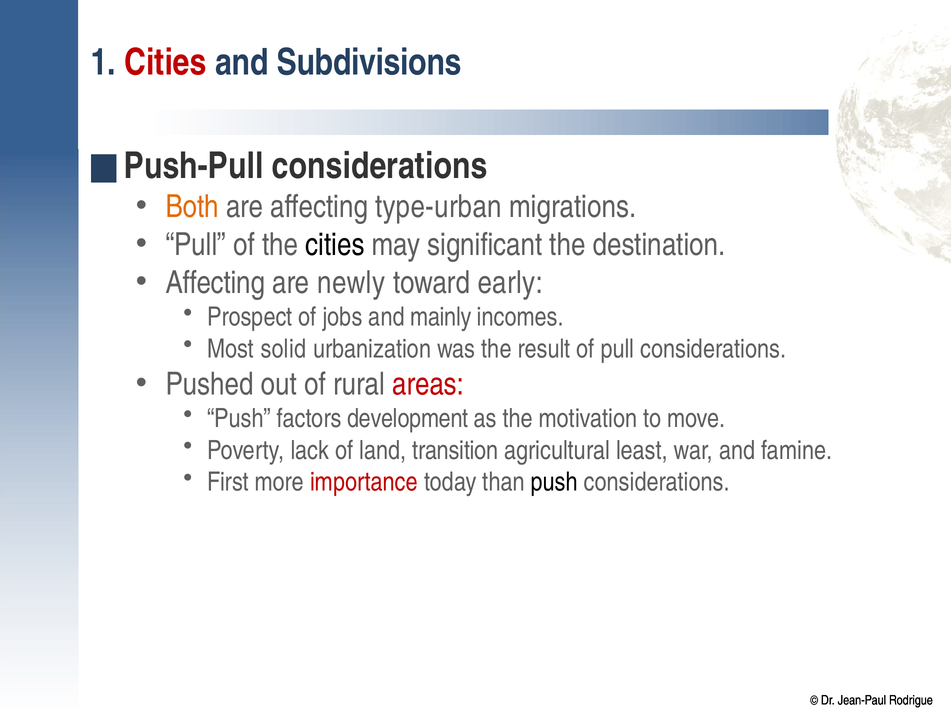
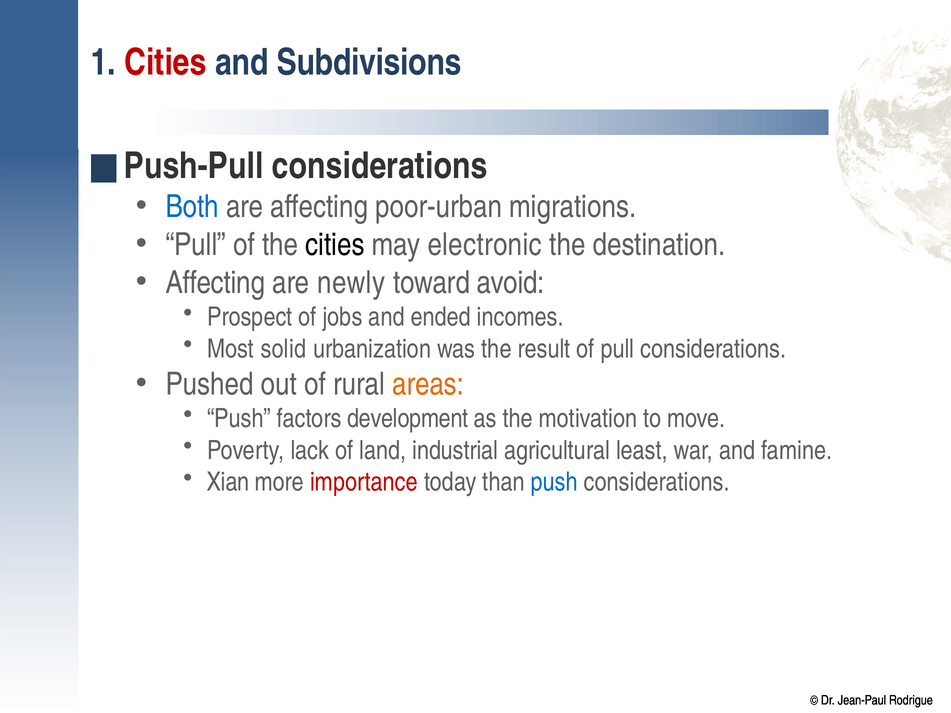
Both colour: orange -> blue (192, 207)
type-urban: type-urban -> poor-urban (439, 207)
significant: significant -> electronic (485, 245)
early: early -> avoid (511, 283)
mainly: mainly -> ended (441, 317)
areas colour: red -> orange (428, 384)
transition: transition -> industrial (455, 451)
First: First -> Xian (228, 482)
push colour: black -> blue (554, 482)
